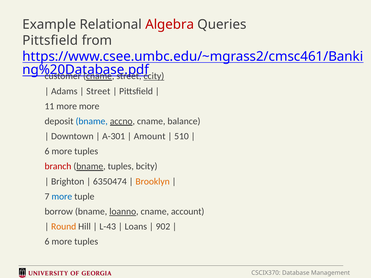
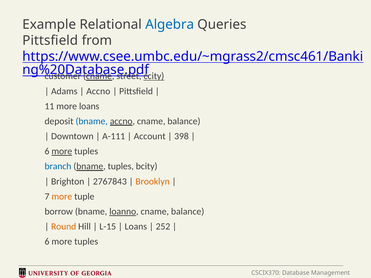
Algebra colour: red -> blue (170, 24)
Street: Street -> Accno (98, 91)
more more: more -> loans (89, 106)
A-301: A-301 -> A-111 (114, 136)
Amount: Amount -> Account (150, 136)
510: 510 -> 398 (181, 136)
more underline: none -> present (62, 151)
branch colour: red -> blue (58, 166)
6350474: 6350474 -> 2767843 (110, 182)
more colour: blue -> orange (62, 197)
loanno cname account: account -> balance (188, 212)
L-43: L-43 -> L-15 (108, 227)
902: 902 -> 252 (163, 227)
